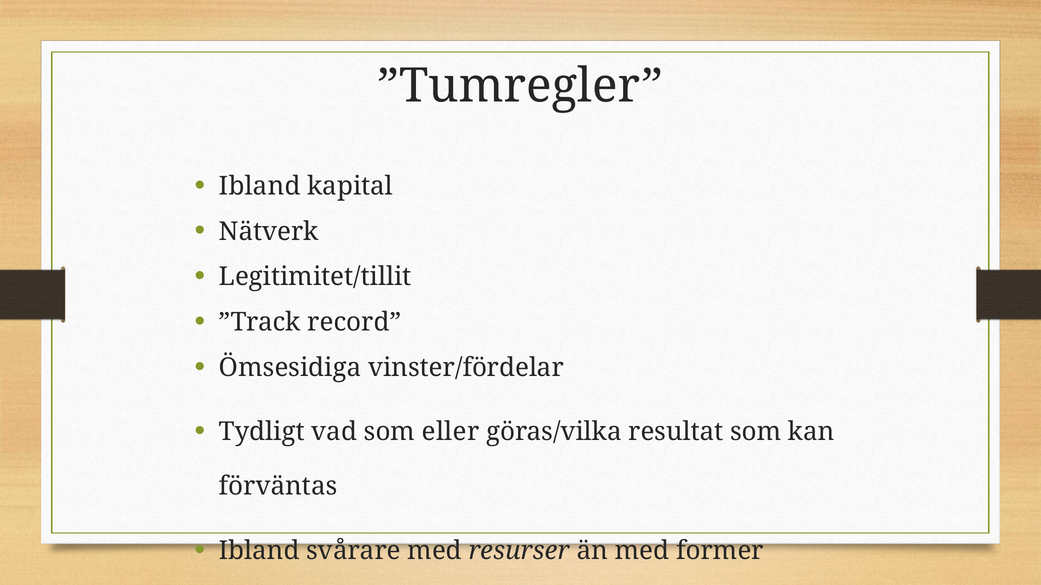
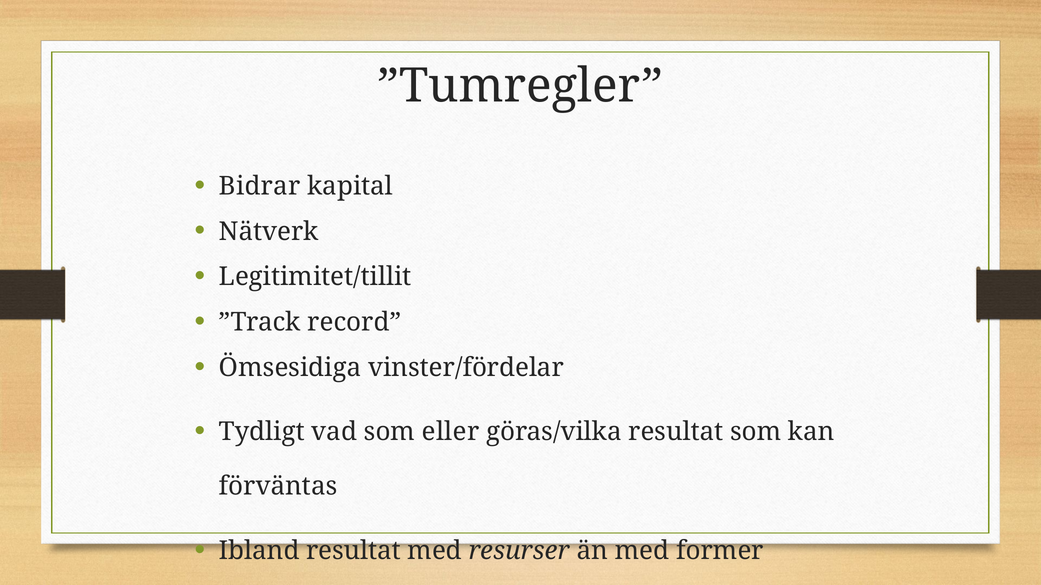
Ibland: Ibland -> Bidrar (260, 186)
Ibland svårare: svårare -> resultat (354, 551)
